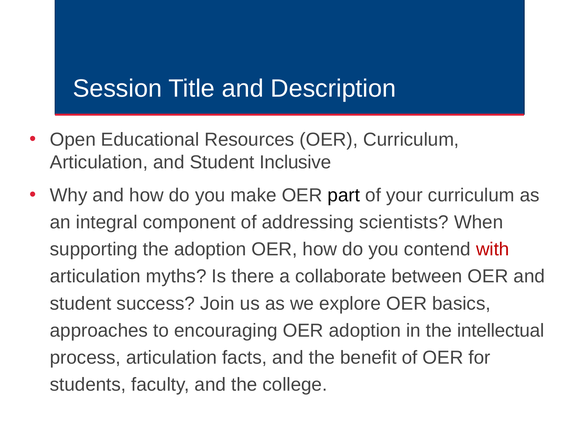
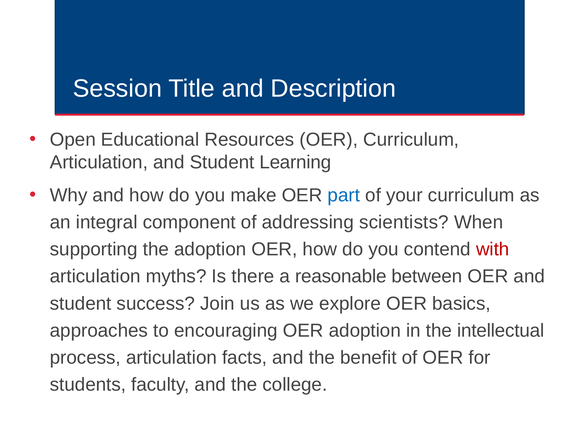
Inclusive: Inclusive -> Learning (295, 162)
part colour: black -> blue (344, 195)
collaborate: collaborate -> reasonable (341, 276)
